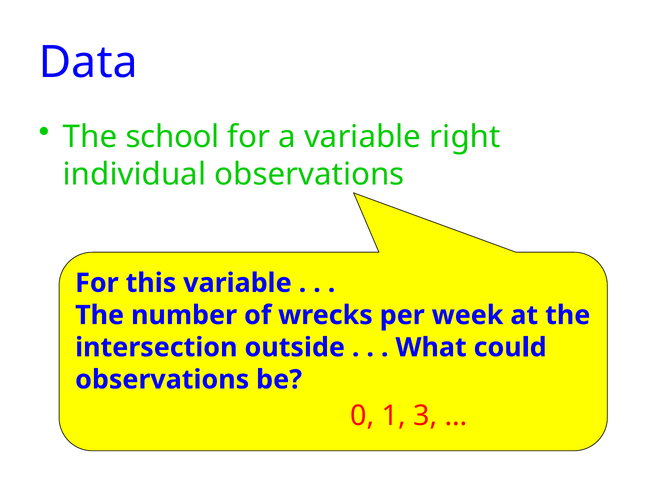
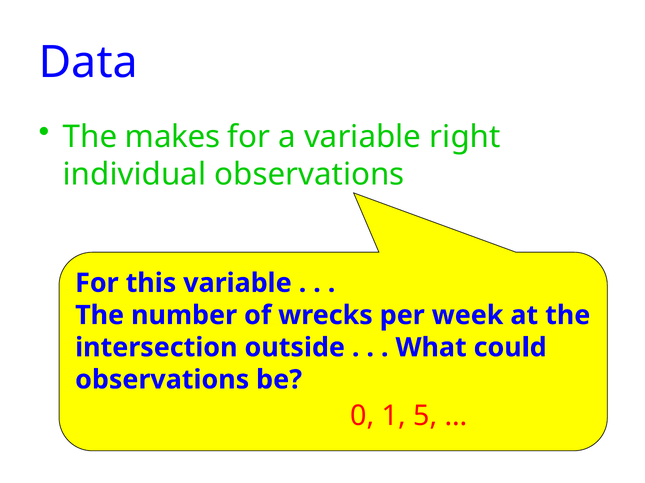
school: school -> makes (173, 137)
3: 3 -> 5 (425, 416)
